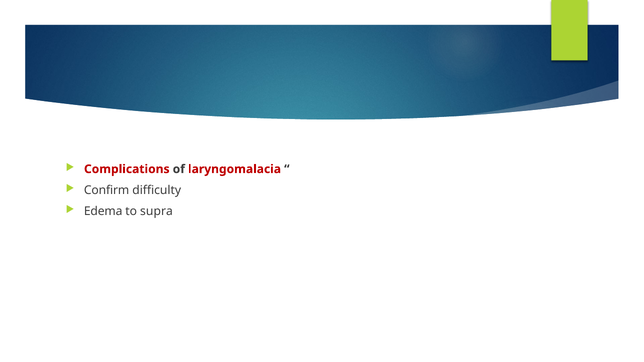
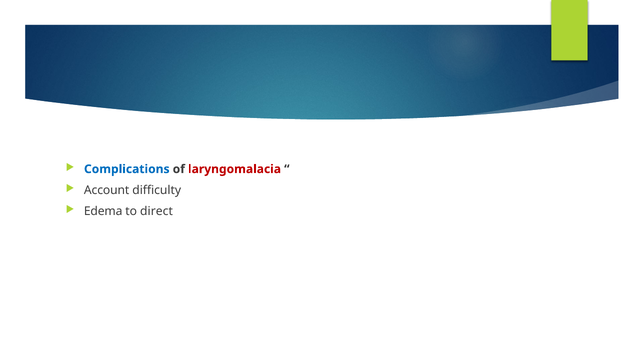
Complications colour: red -> blue (127, 169)
Confirm: Confirm -> Account (107, 190)
supra: supra -> direct (157, 212)
